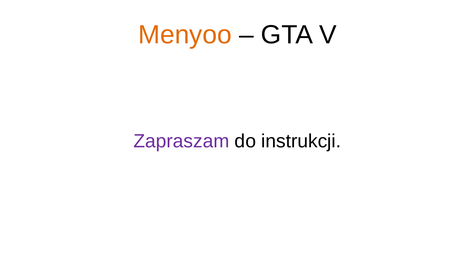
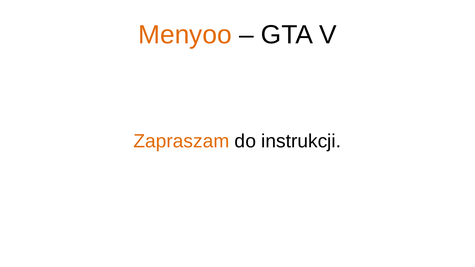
Zapraszam colour: purple -> orange (181, 141)
